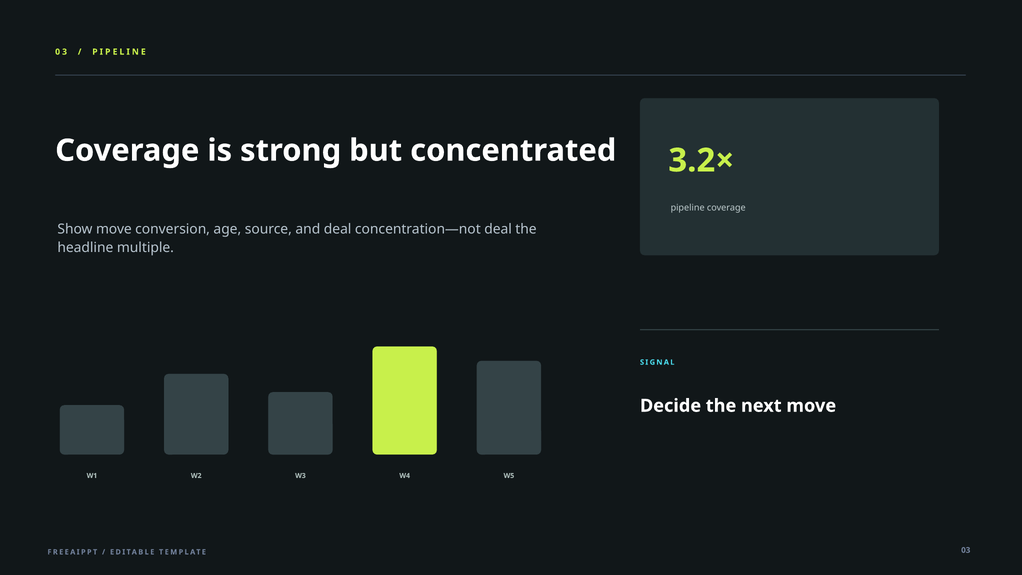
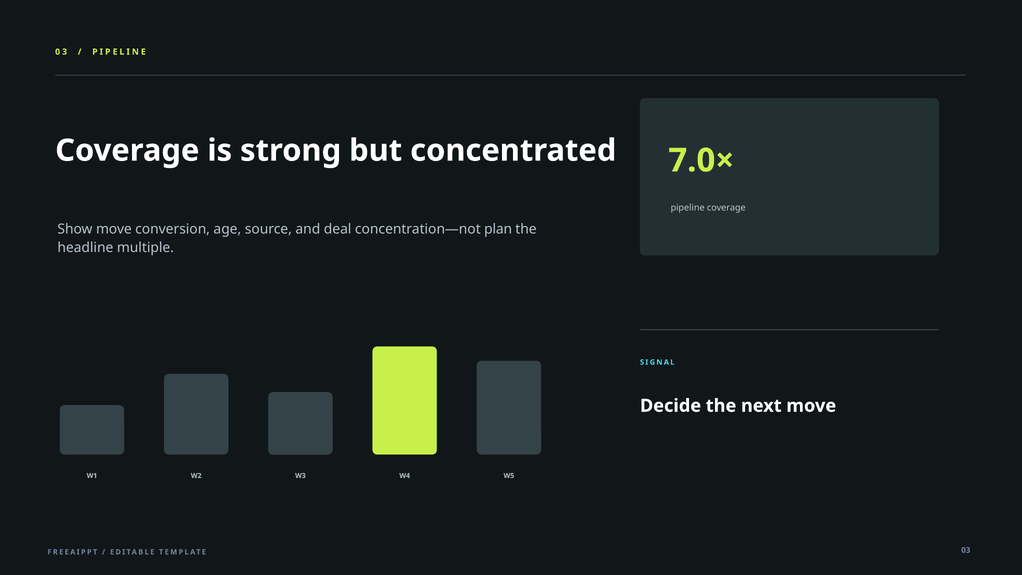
3.2×: 3.2× -> 7.0× (701, 161)
concentration—not deal: deal -> plan (498, 229)
